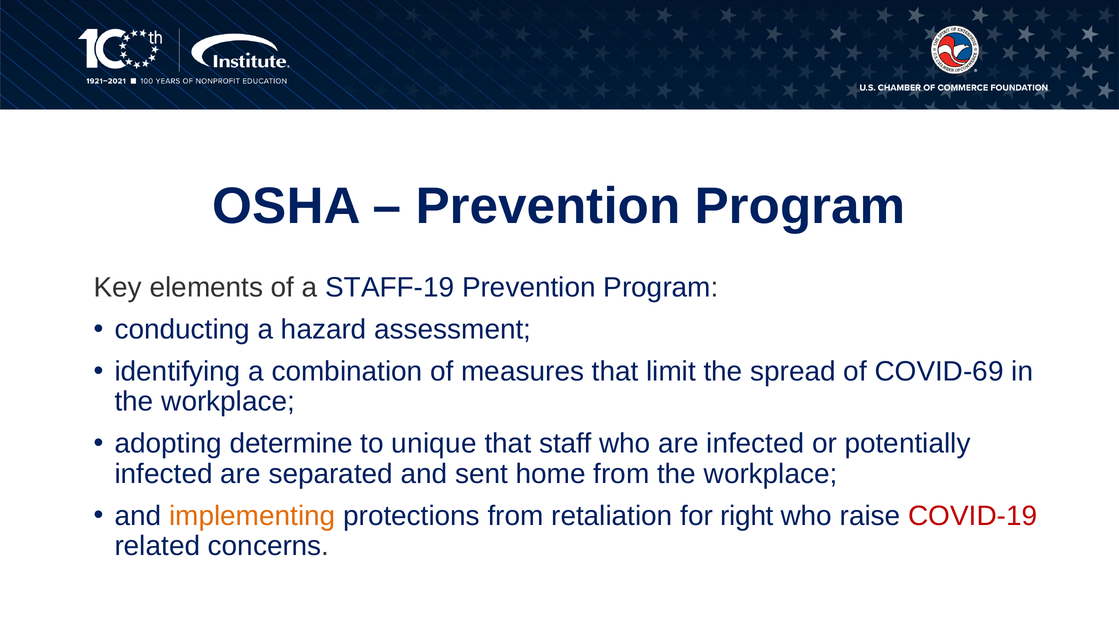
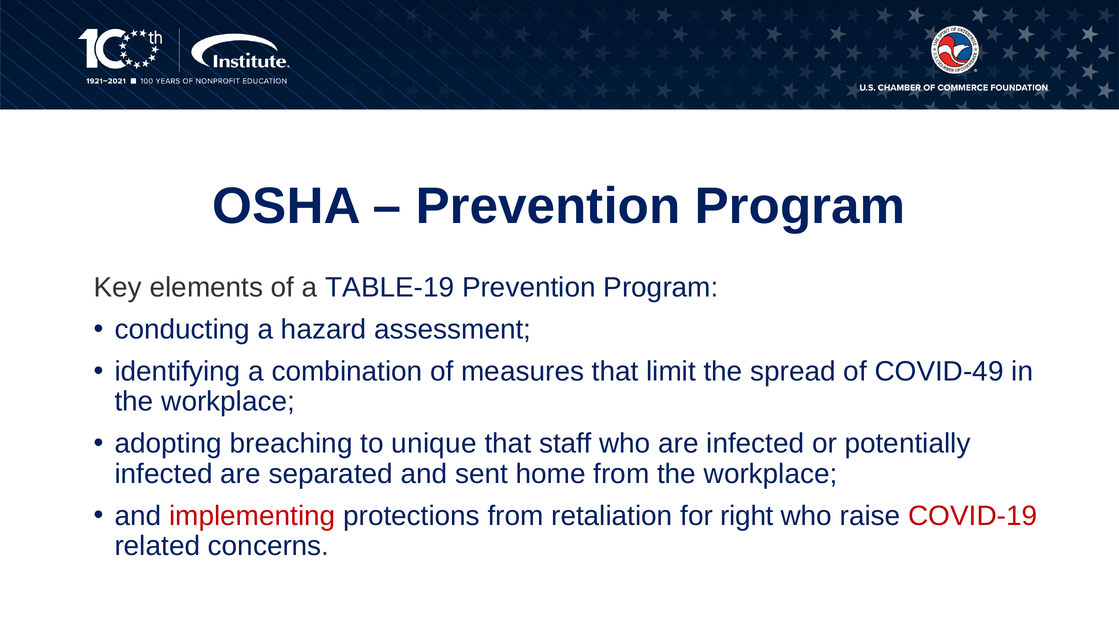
STAFF-19: STAFF-19 -> TABLE-19 (390, 287)
COVID-69: COVID-69 -> COVID-49 (939, 371)
determine: determine -> breaching (291, 443)
implementing colour: orange -> red (252, 515)
